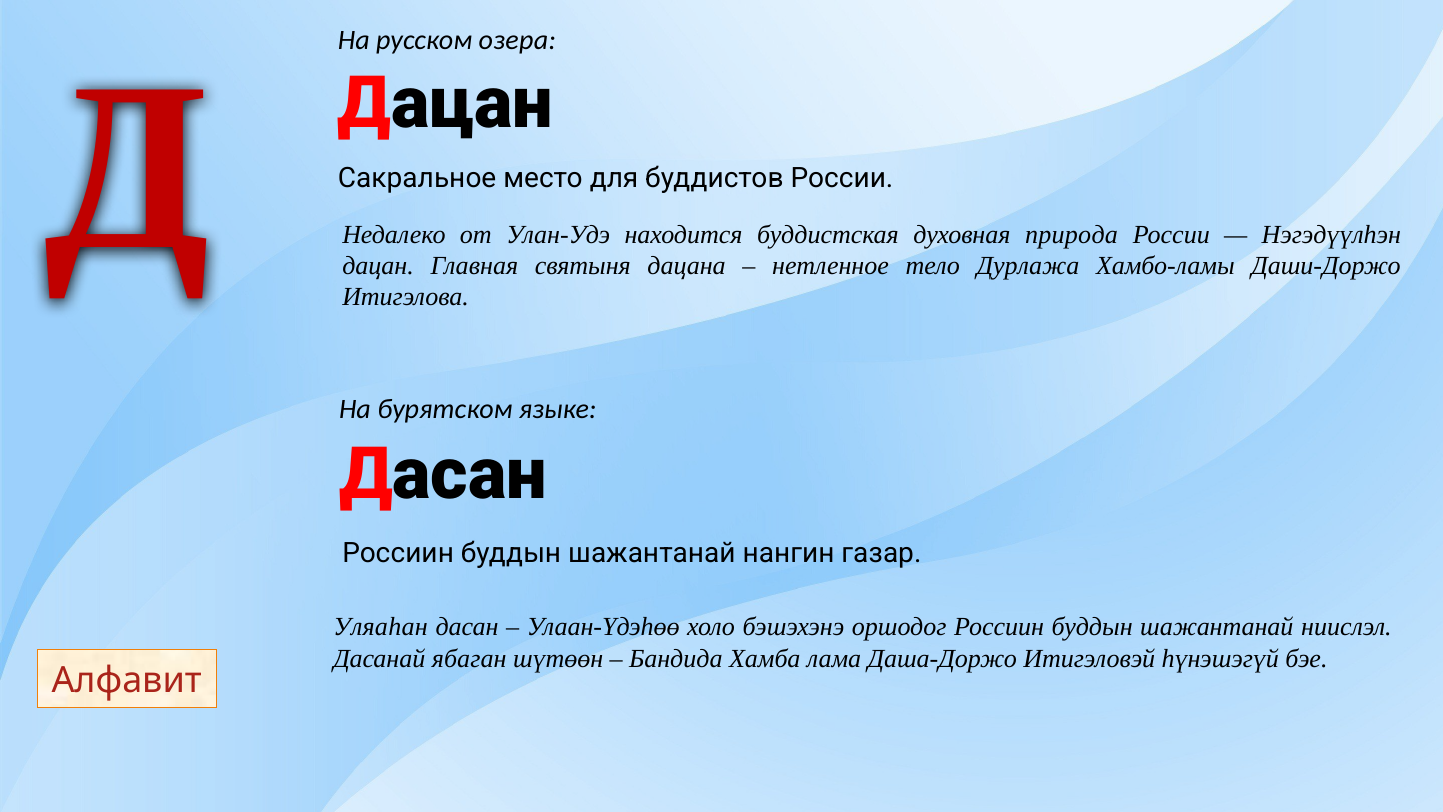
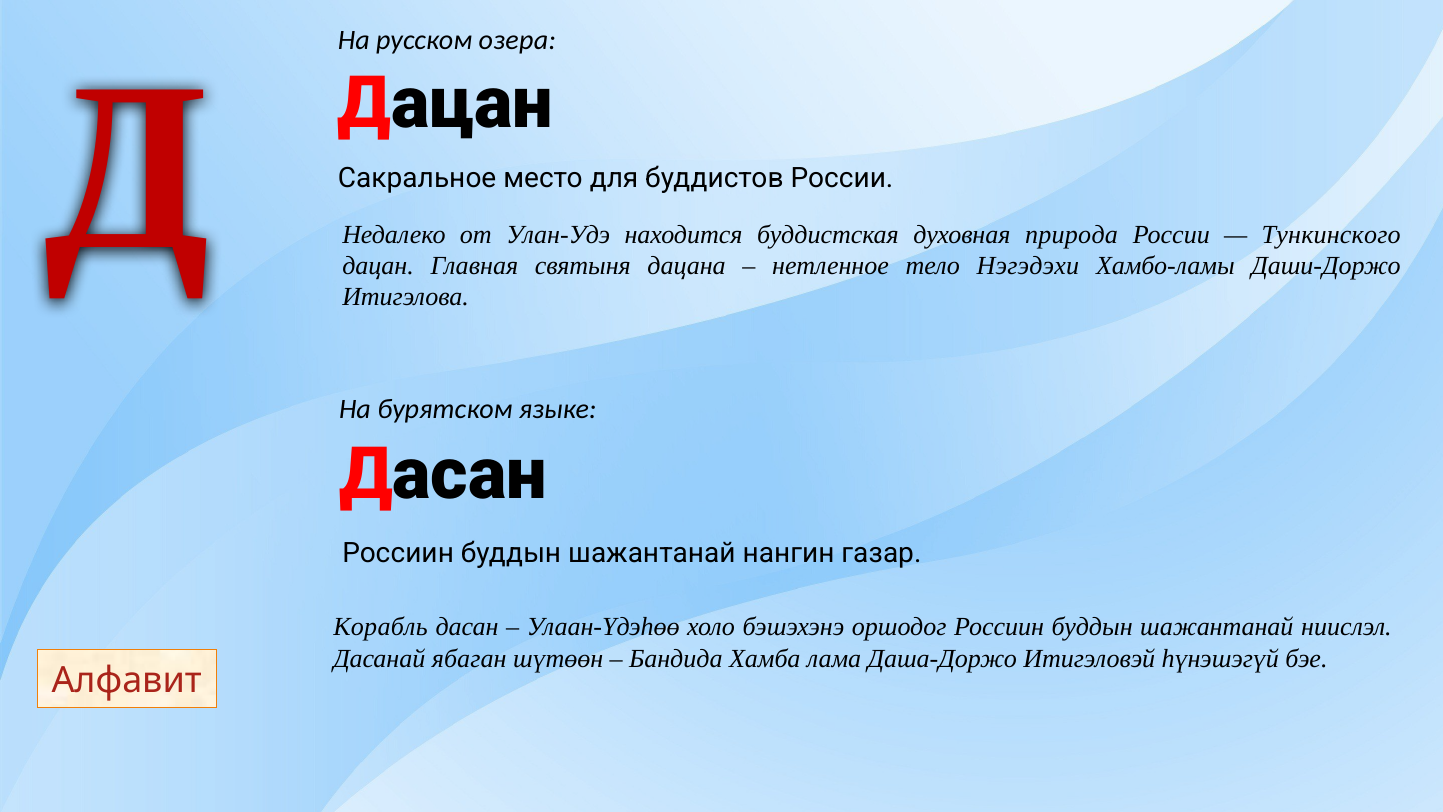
Нэгэдүүлhэн: Нэгэдүүлhэн -> Тункинского (1331, 234)
Дурлажа: Дурлажа -> Нэгэдэхи (1028, 266)
Уляаһан: Уляаһан -> Корабль (381, 627)
